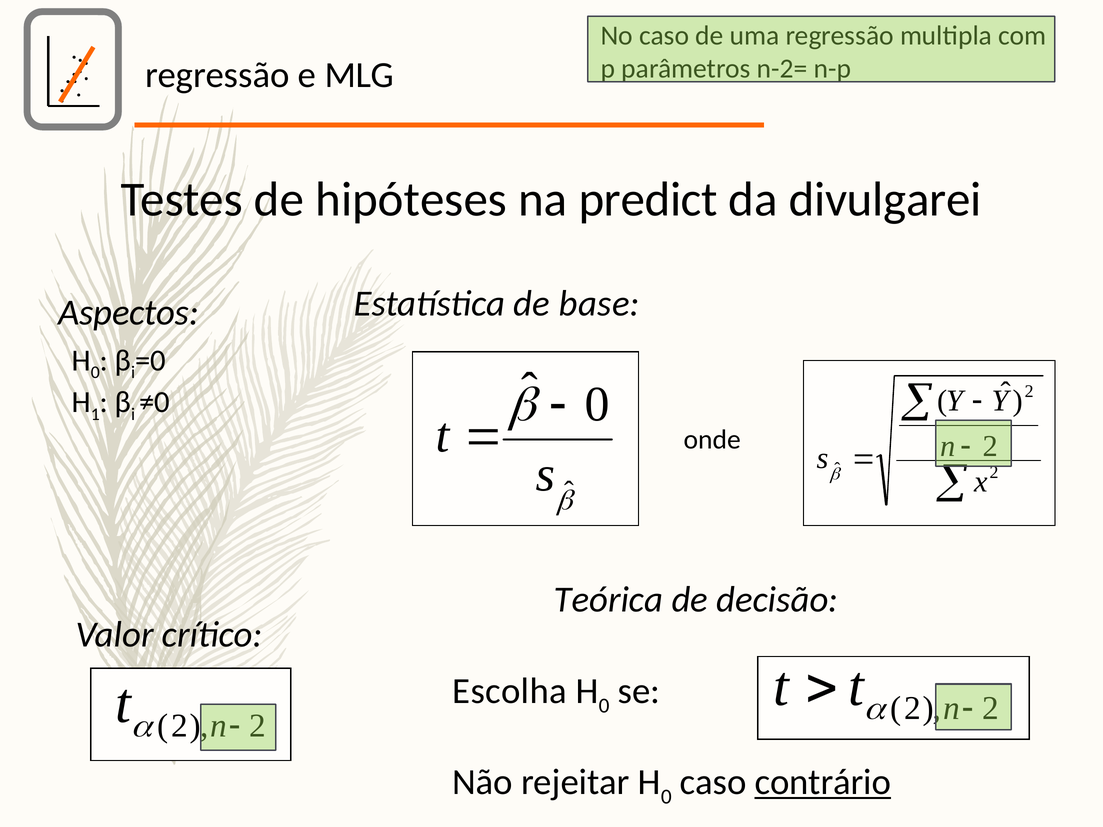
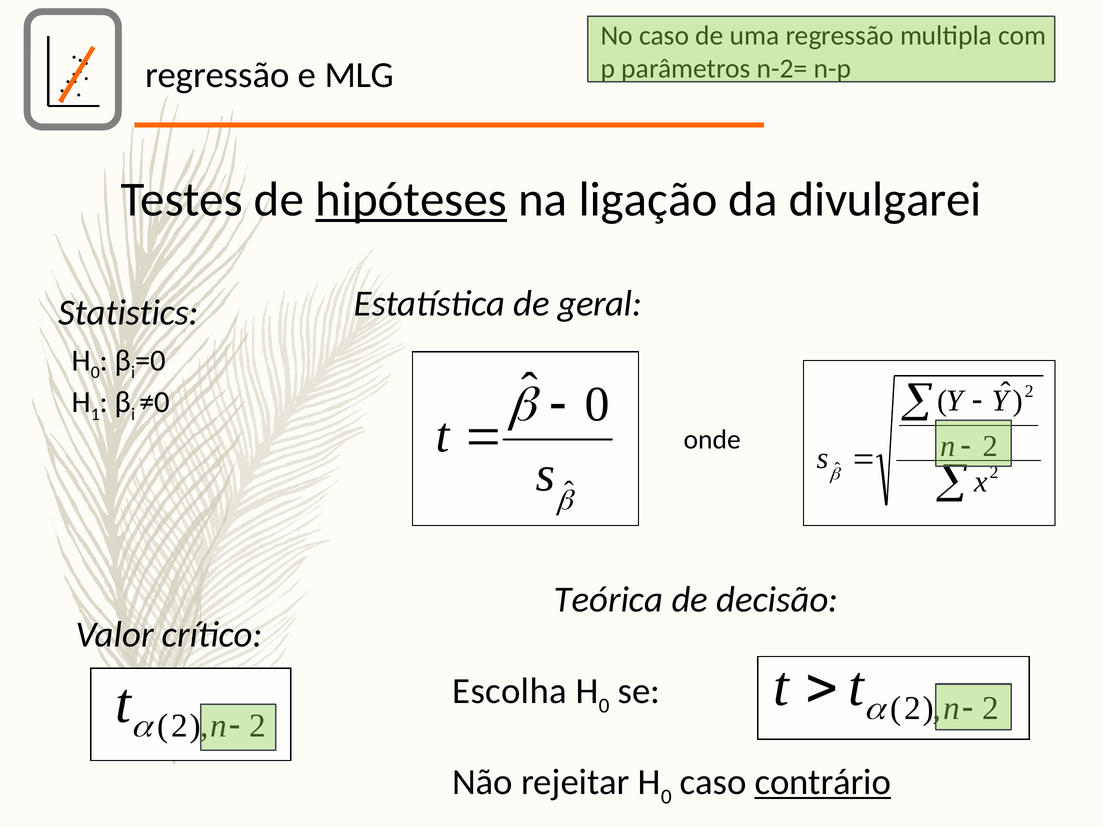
hipóteses underline: none -> present (411, 200)
predict: predict -> ligação (648, 200)
base: base -> geral (600, 304)
Aspectos: Aspectos -> Statistics (129, 313)
